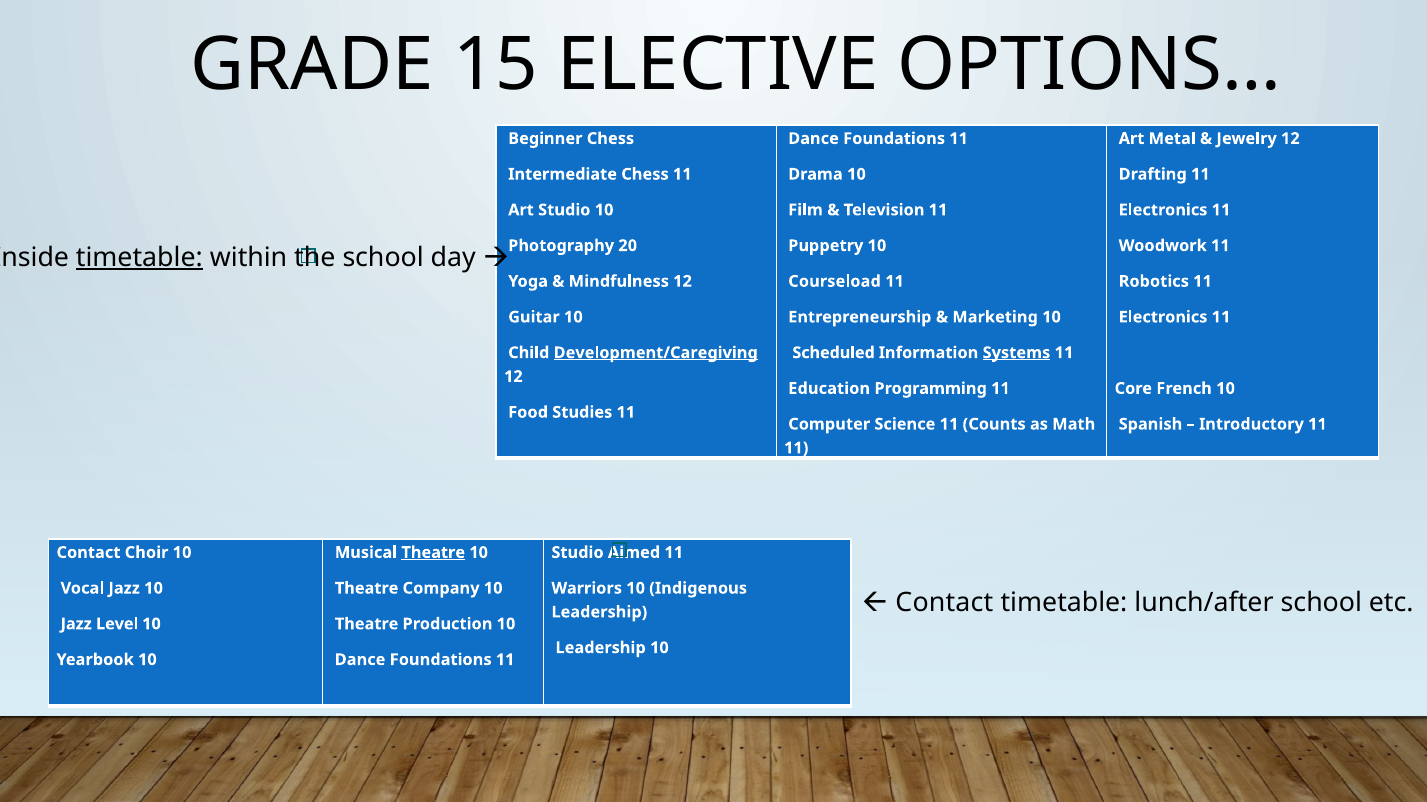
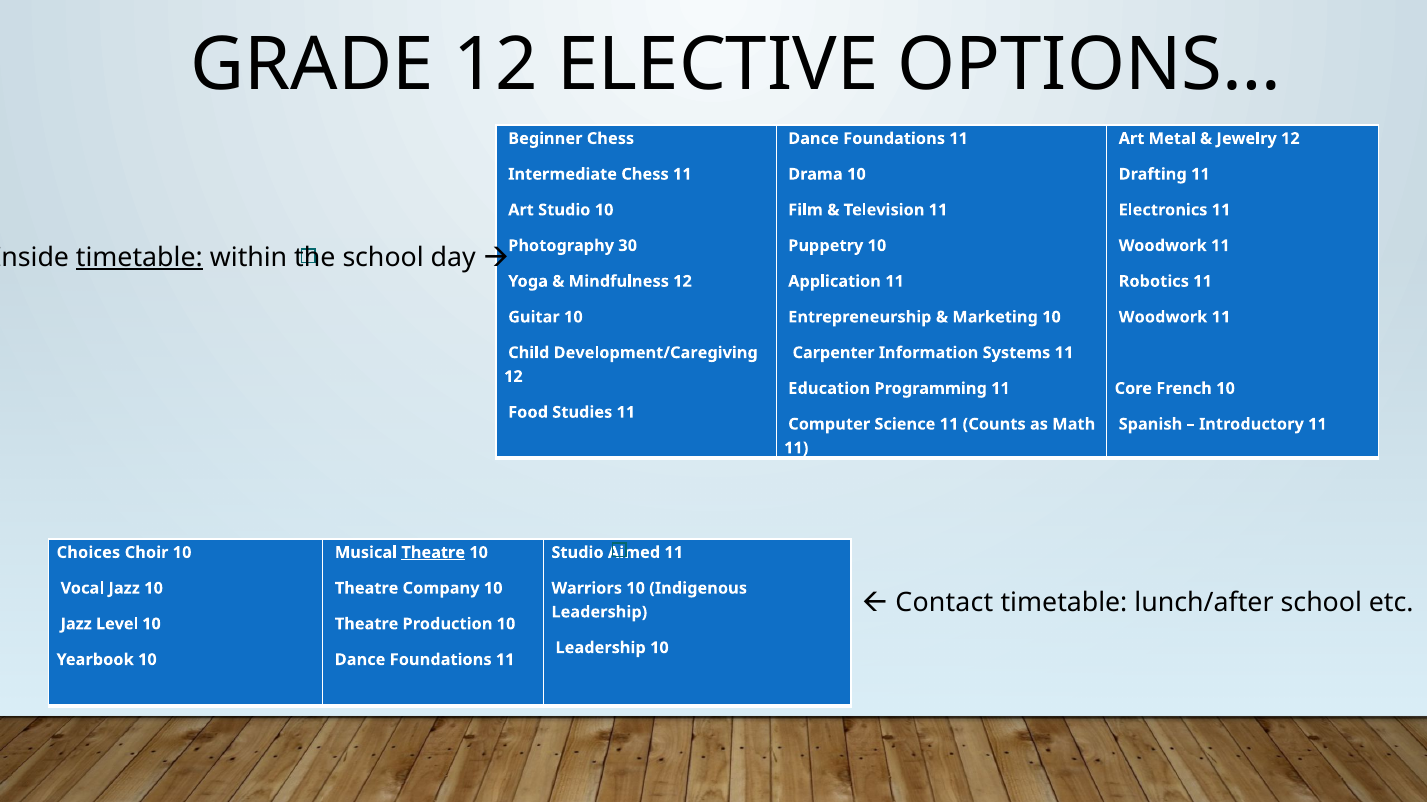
GRADE 15: 15 -> 12 (496, 65)
20: 20 -> 30 (628, 246)
Courseload: Courseload -> Application (835, 282)
Electronics: Electronics -> Woodwork (1163, 317)
Development/Caregiving underline: present -> none (656, 353)
Scheduled: Scheduled -> Carpenter (834, 353)
Systems underline: present -> none (1016, 353)
Contact: Contact -> Choices (88, 553)
